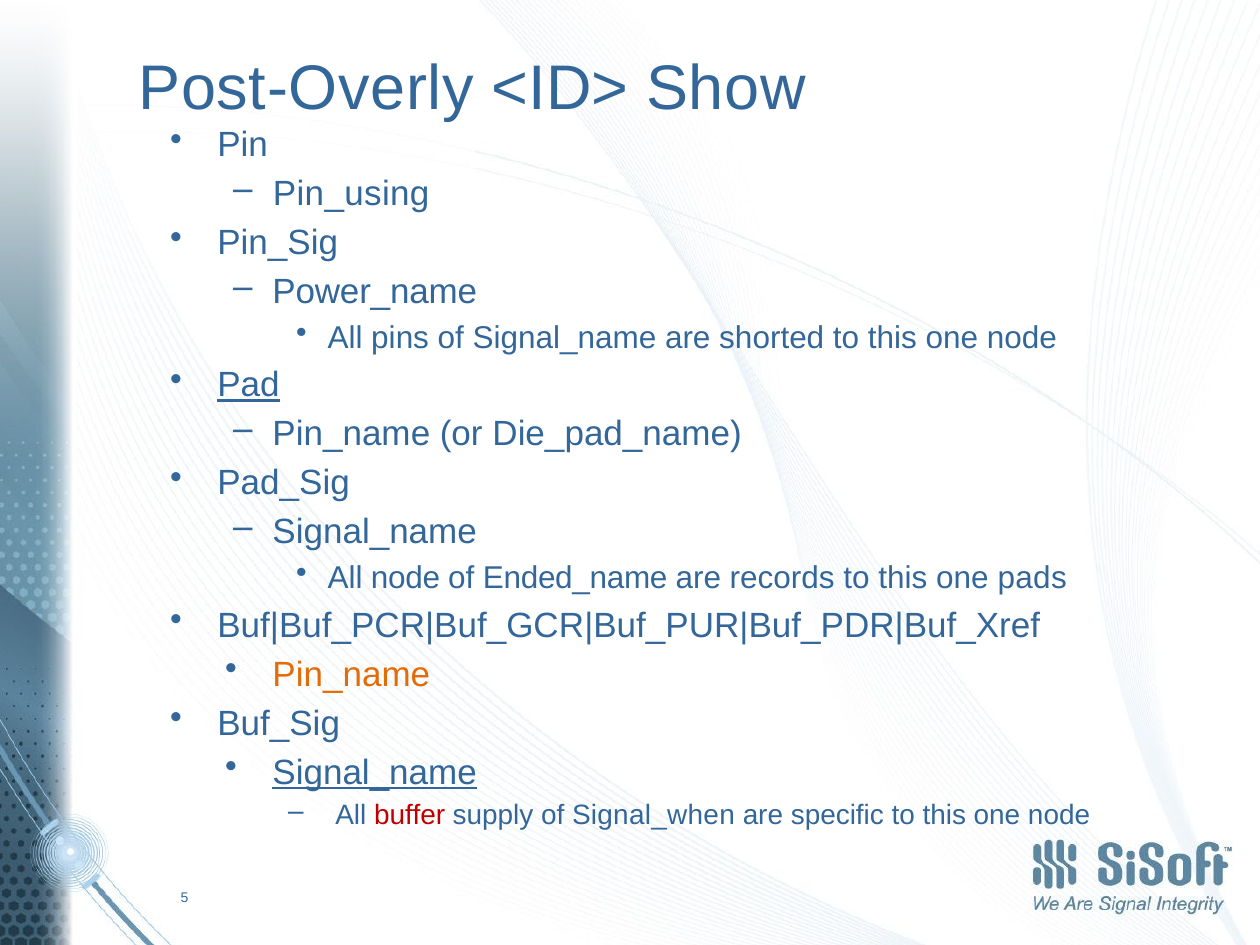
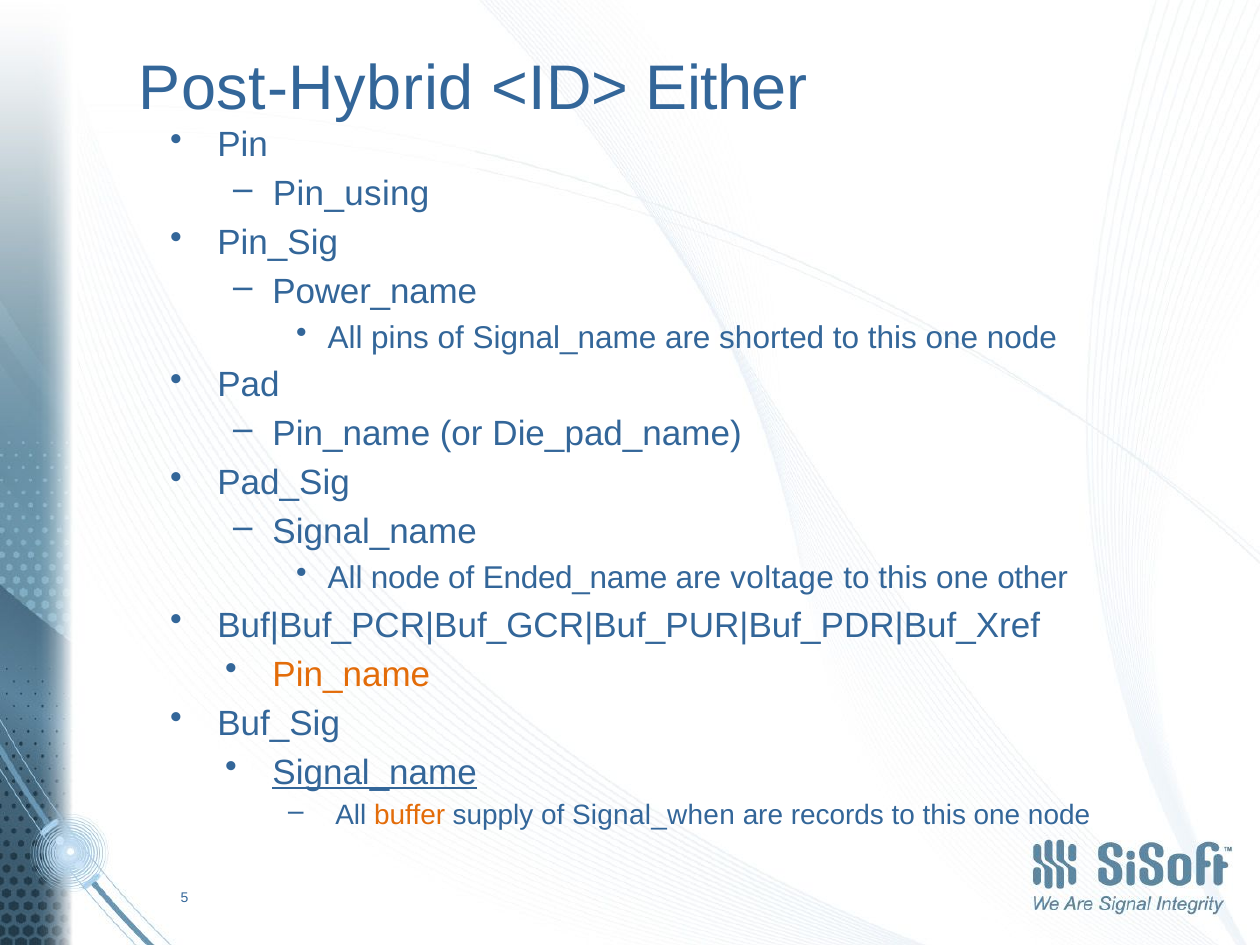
Post-Overly: Post-Overly -> Post-Hybrid (306, 88)
Show: Show -> Either (727, 88)
Pad underline: present -> none (249, 385)
records: records -> voltage (782, 578)
pads: pads -> other (1033, 578)
buffer colour: red -> orange (410, 815)
specific: specific -> records (837, 815)
